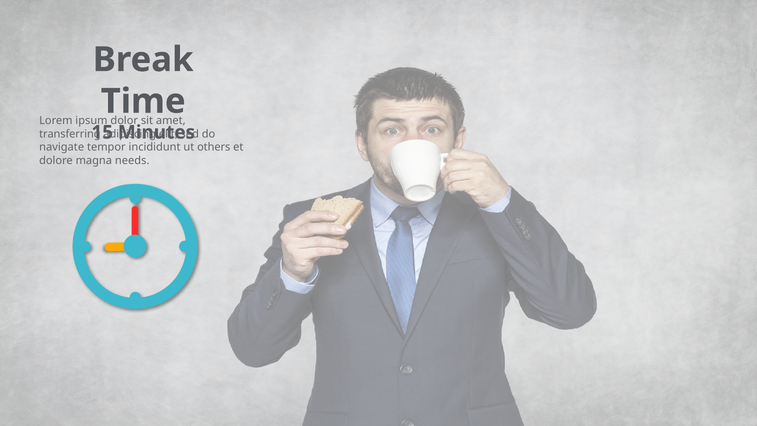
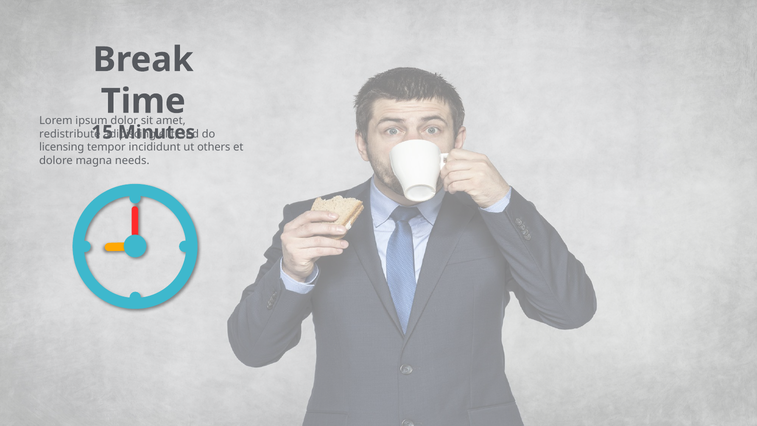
transferring: transferring -> redistribute (70, 134)
navigate: navigate -> licensing (62, 147)
